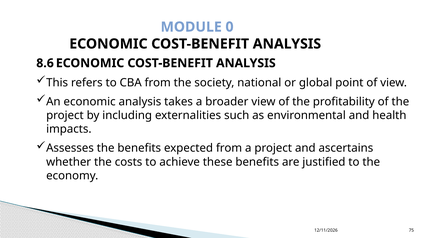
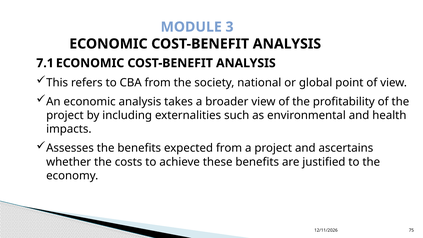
0: 0 -> 3 (230, 27)
8.6: 8.6 -> 7.1 (45, 63)
